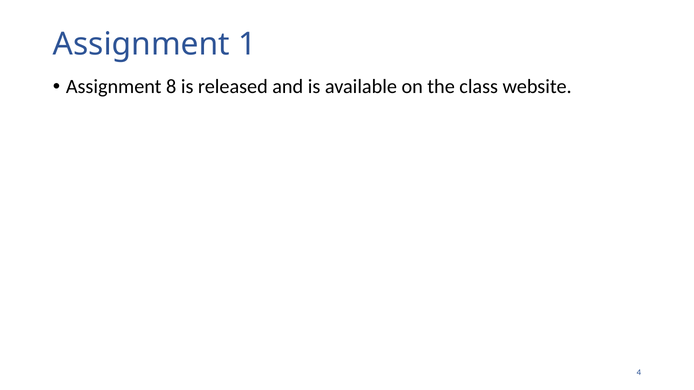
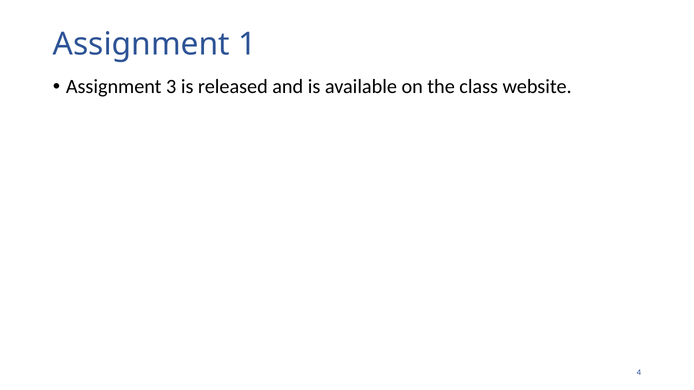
8: 8 -> 3 (171, 87)
